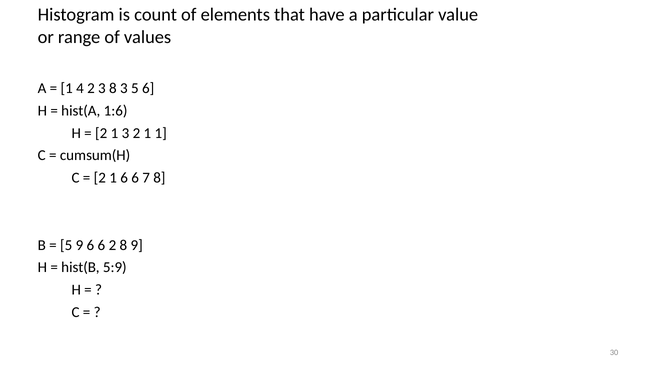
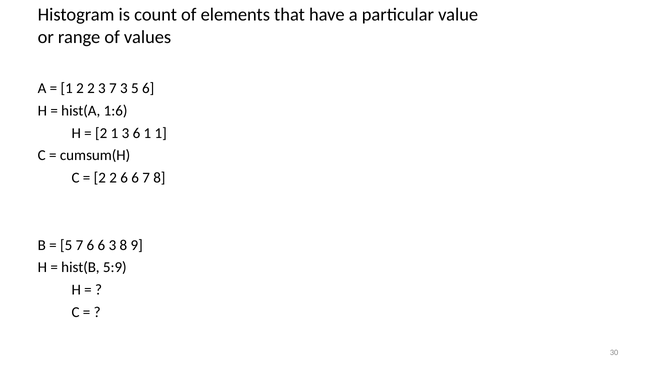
1 4: 4 -> 2 (80, 88)
3 8: 8 -> 7 (113, 88)
3 2: 2 -> 6 (136, 133)
1: 1 -> 2 (113, 178)
5 9: 9 -> 7 (79, 245)
6 2: 2 -> 3 (112, 245)
